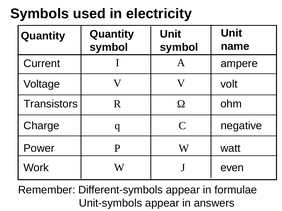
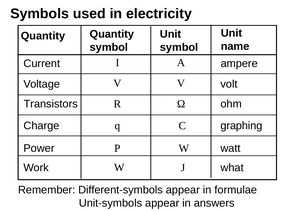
negative: negative -> graphing (241, 126)
even: even -> what (232, 168)
